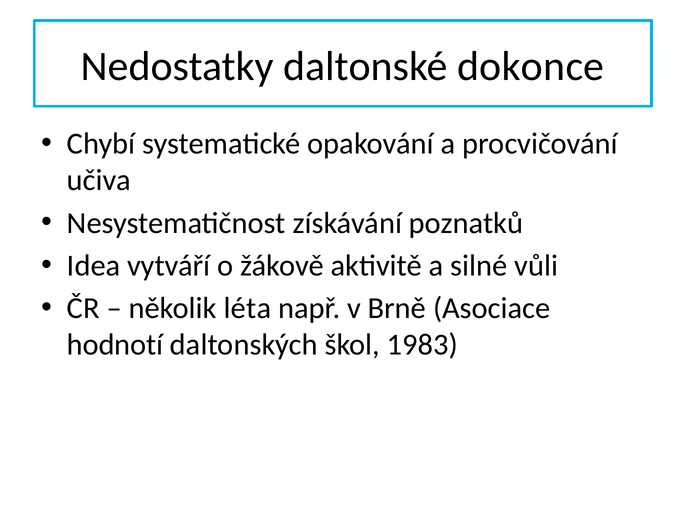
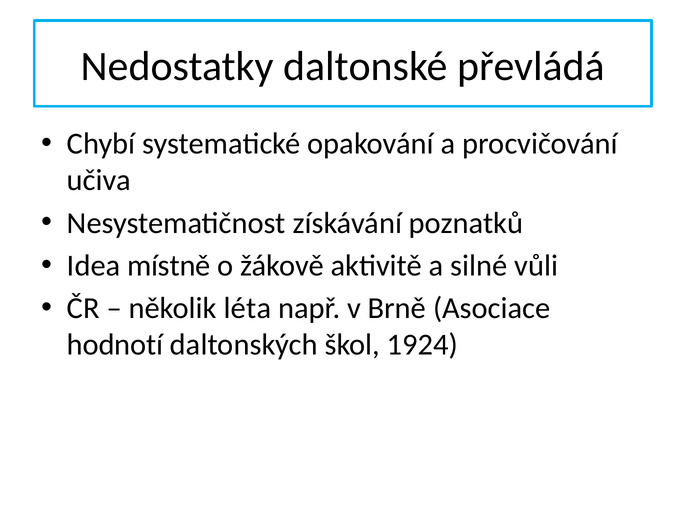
dokonce: dokonce -> převládá (531, 66)
vytváří: vytváří -> místně (169, 266)
1983: 1983 -> 1924 (422, 345)
